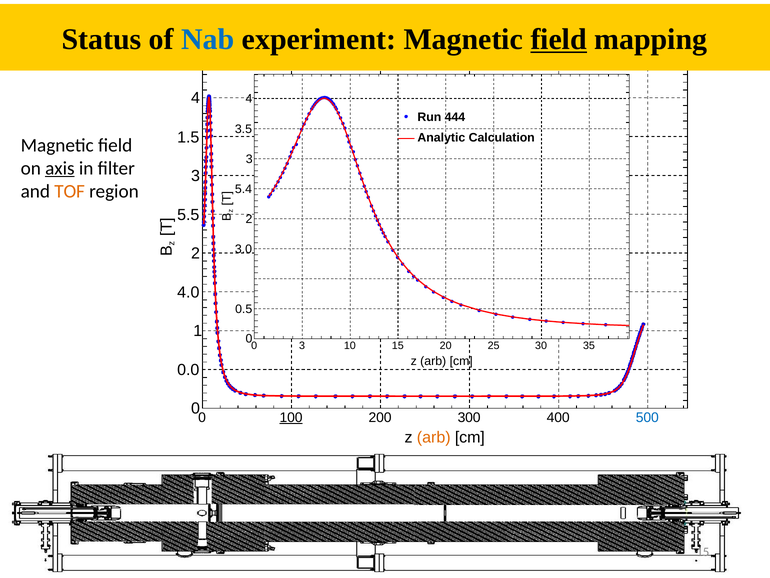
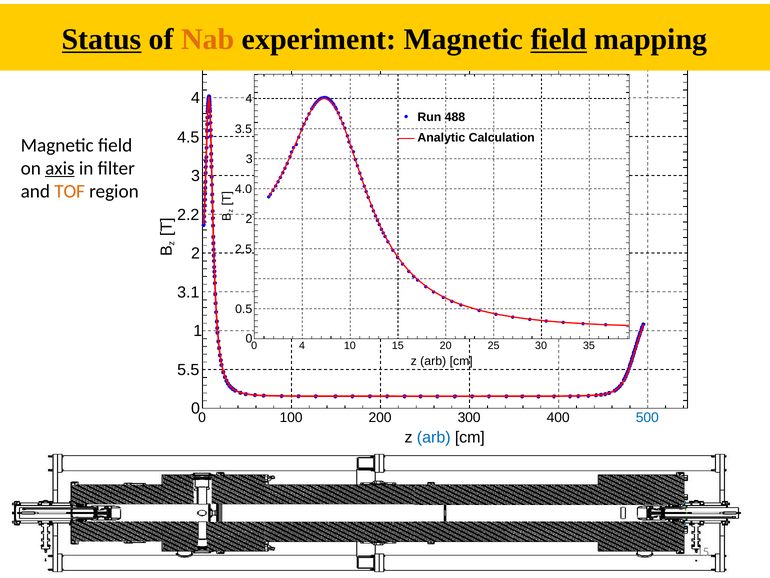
Status underline: none -> present (102, 39)
Nab colour: blue -> orange (208, 39)
444: 444 -> 488 (455, 117)
1.5: 1.5 -> 4.5 (188, 137)
5.4: 5.4 -> 4.0 (243, 189)
5.5: 5.5 -> 2.2 (188, 215)
3.0: 3.0 -> 2.5 (243, 249)
4.0: 4.0 -> 3.1 (188, 292)
0 3: 3 -> 4 (302, 346)
0.0: 0.0 -> 5.5 (188, 370)
100 underline: present -> none (291, 417)
arb colour: orange -> blue (434, 437)
